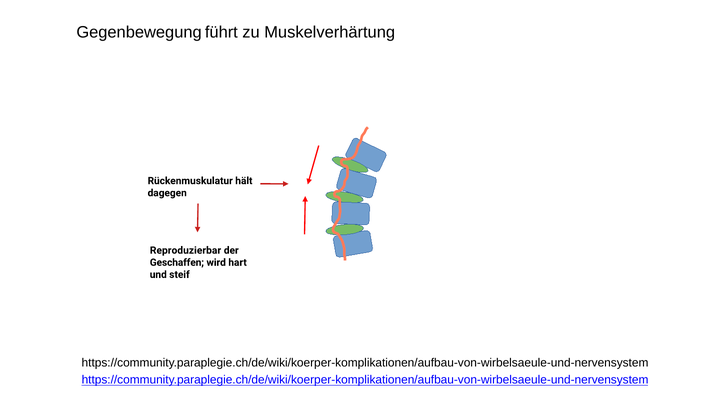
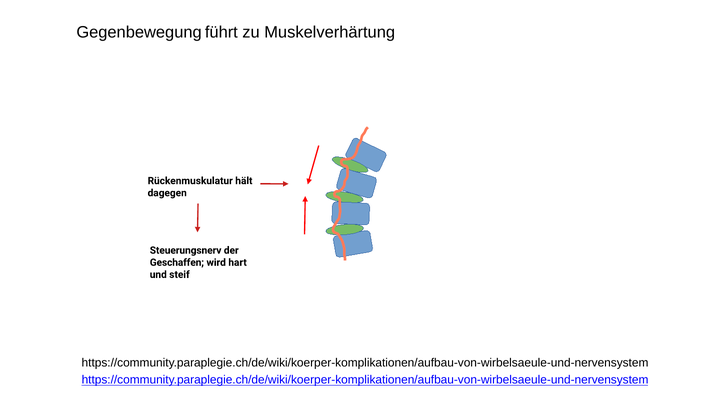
Reproduzierbar: Reproduzierbar -> Steuerungsnerv (186, 250)
